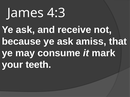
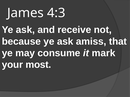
teeth: teeth -> most (38, 65)
